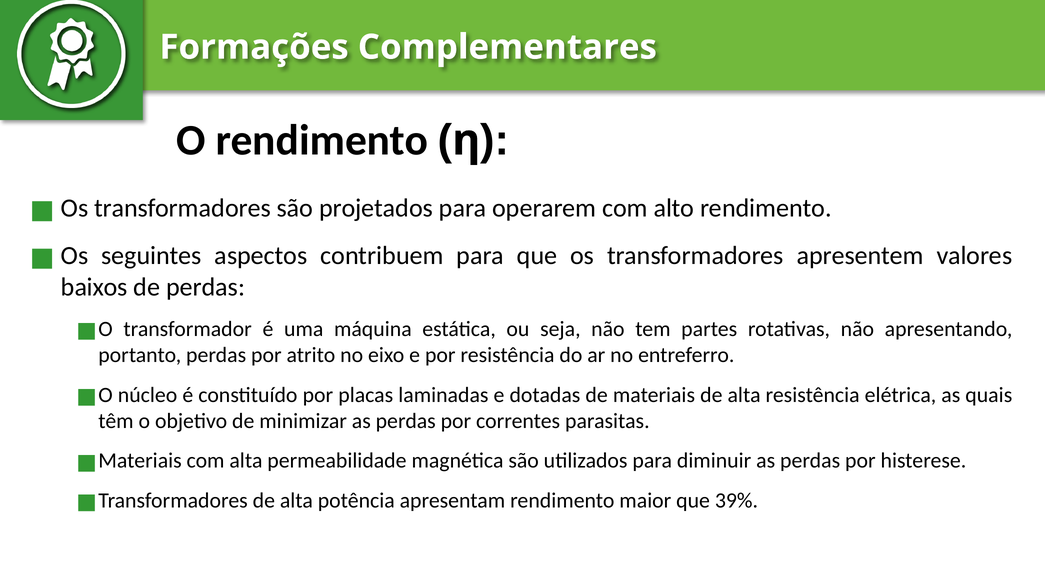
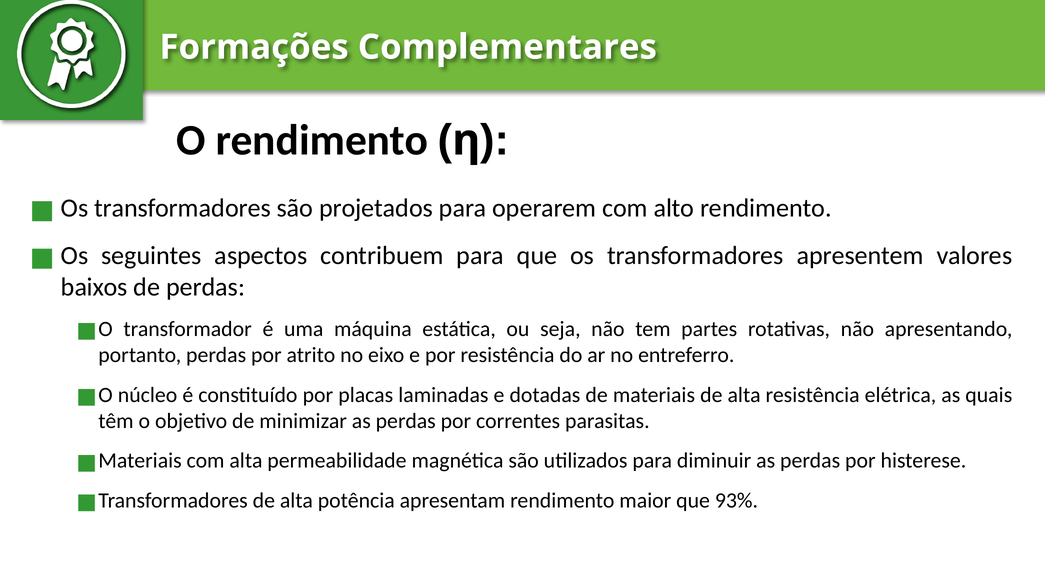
39%: 39% -> 93% (736, 500)
